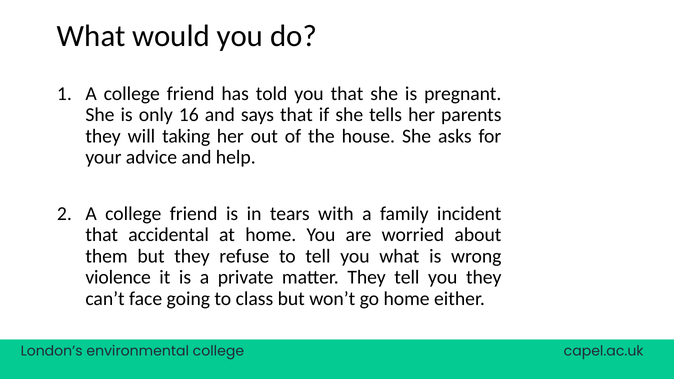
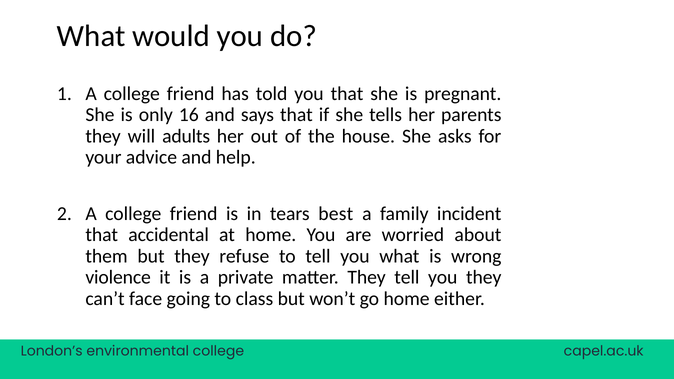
taking: taking -> adults (186, 136)
with: with -> best (336, 214)
